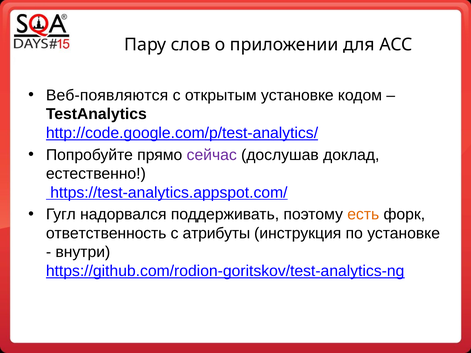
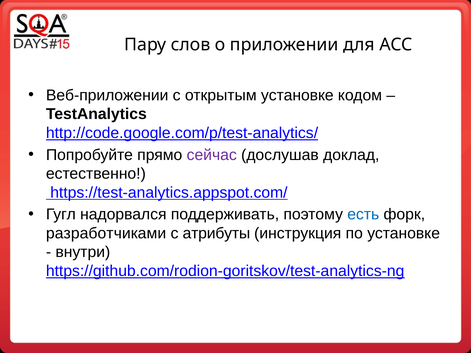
Веб-появляются: Веб-появляются -> Веб-приложении (107, 95)
есть colour: orange -> blue (363, 215)
ответственность: ответственность -> разработчиками (106, 233)
